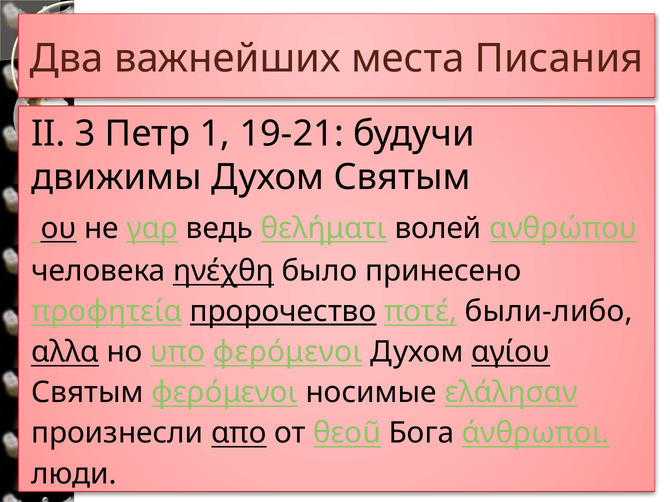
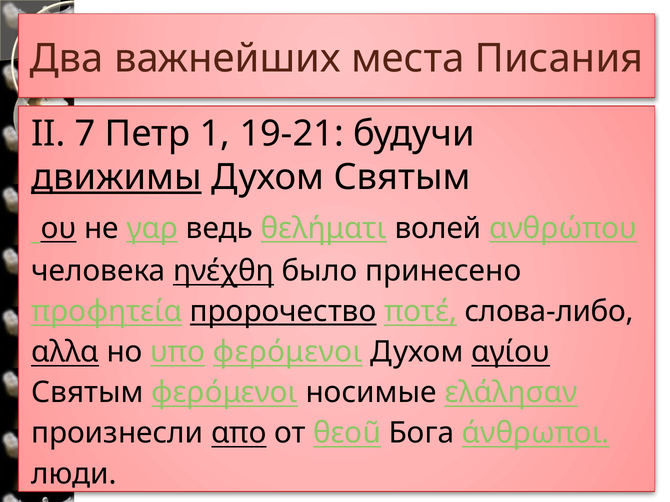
3: 3 -> 7 (85, 134)
движимы underline: none -> present (116, 177)
были-либо: были-либо -> слова-либо (549, 312)
